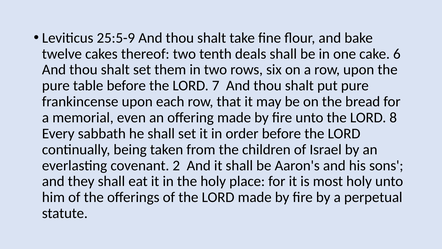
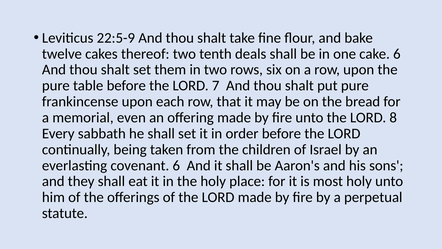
25:5-9: 25:5-9 -> 22:5-9 (116, 38)
covenant 2: 2 -> 6 (176, 165)
